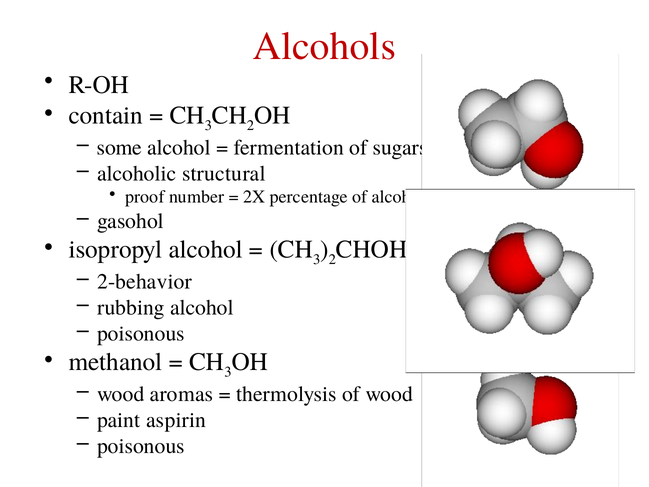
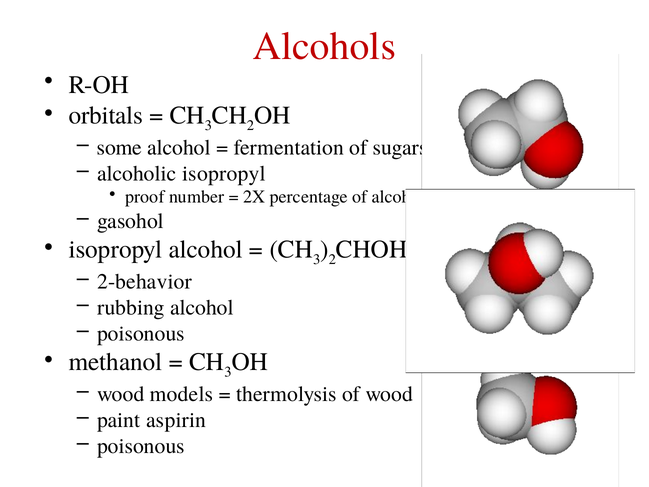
contain: contain -> orbitals (106, 115)
alcoholic structural: structural -> isopropyl (224, 173)
aromas: aromas -> models (182, 394)
